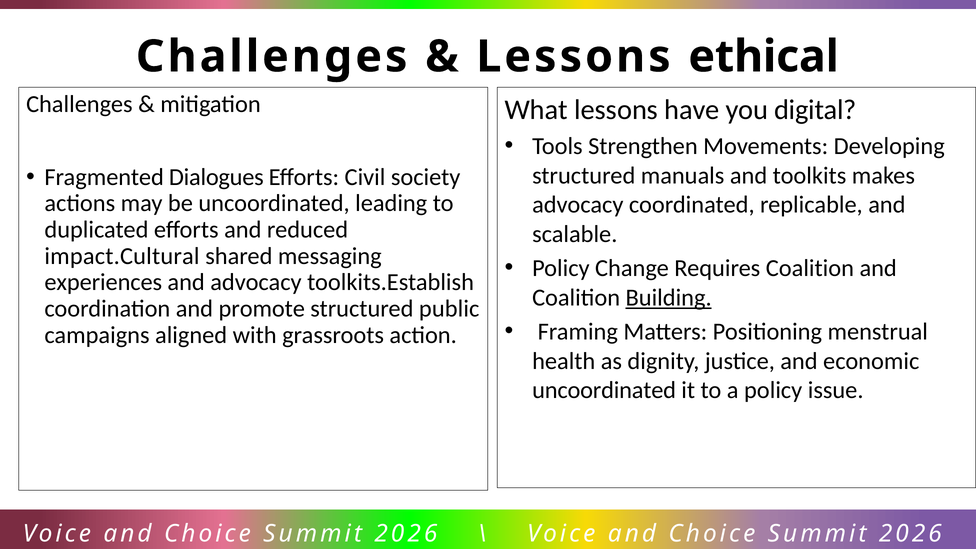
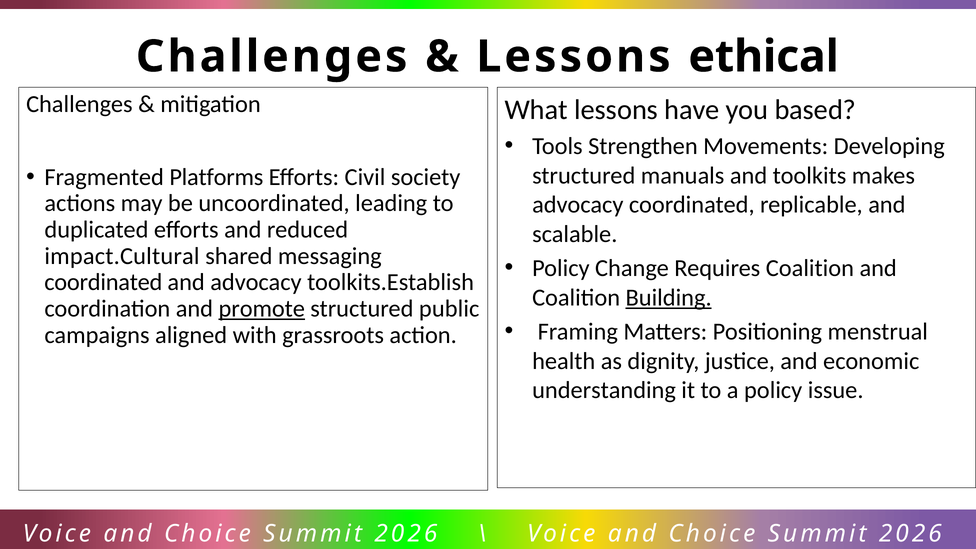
digital: digital -> based (815, 110)
Dialogues: Dialogues -> Platforms (216, 177)
experiences: experiences -> coordinated (103, 282)
promote underline: none -> present (262, 309)
uncoordinated: uncoordinated -> understanding (604, 390)
